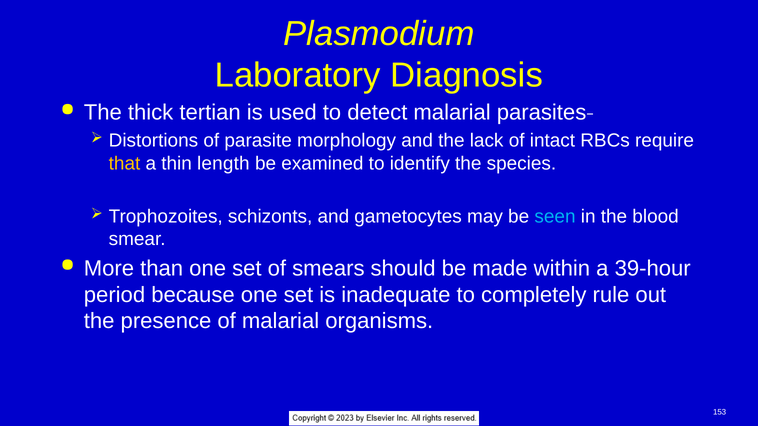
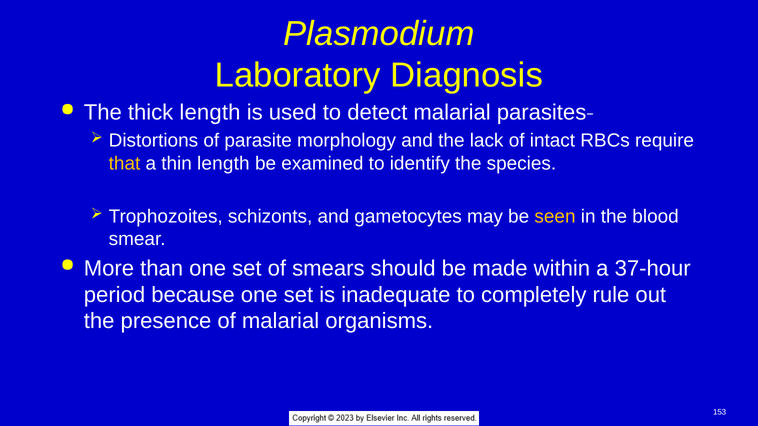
thick tertian: tertian -> length (210, 113)
seen colour: light blue -> yellow (555, 217)
39-hour: 39-hour -> 37-hour (653, 269)
